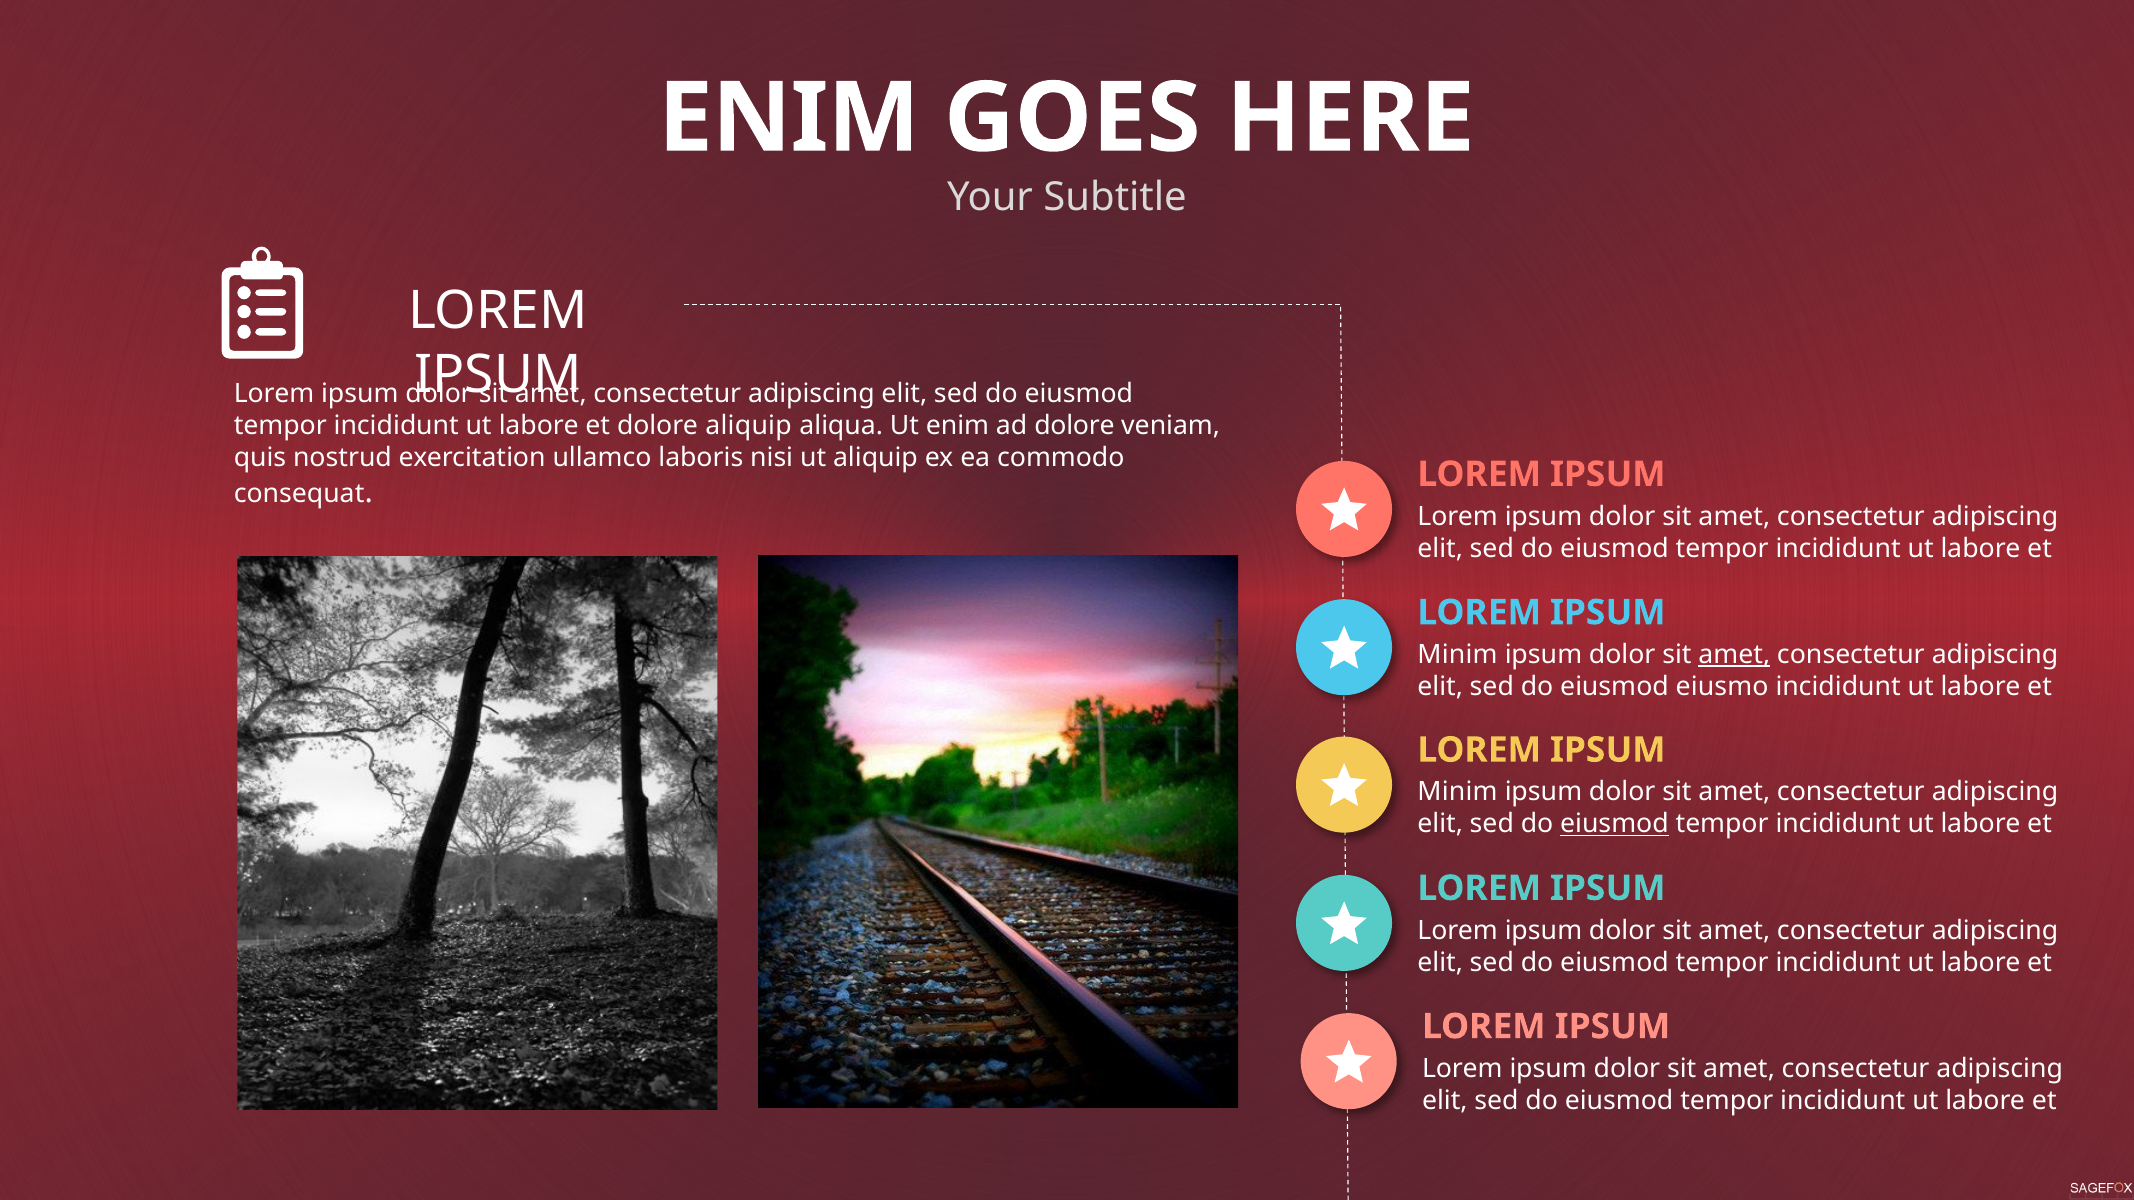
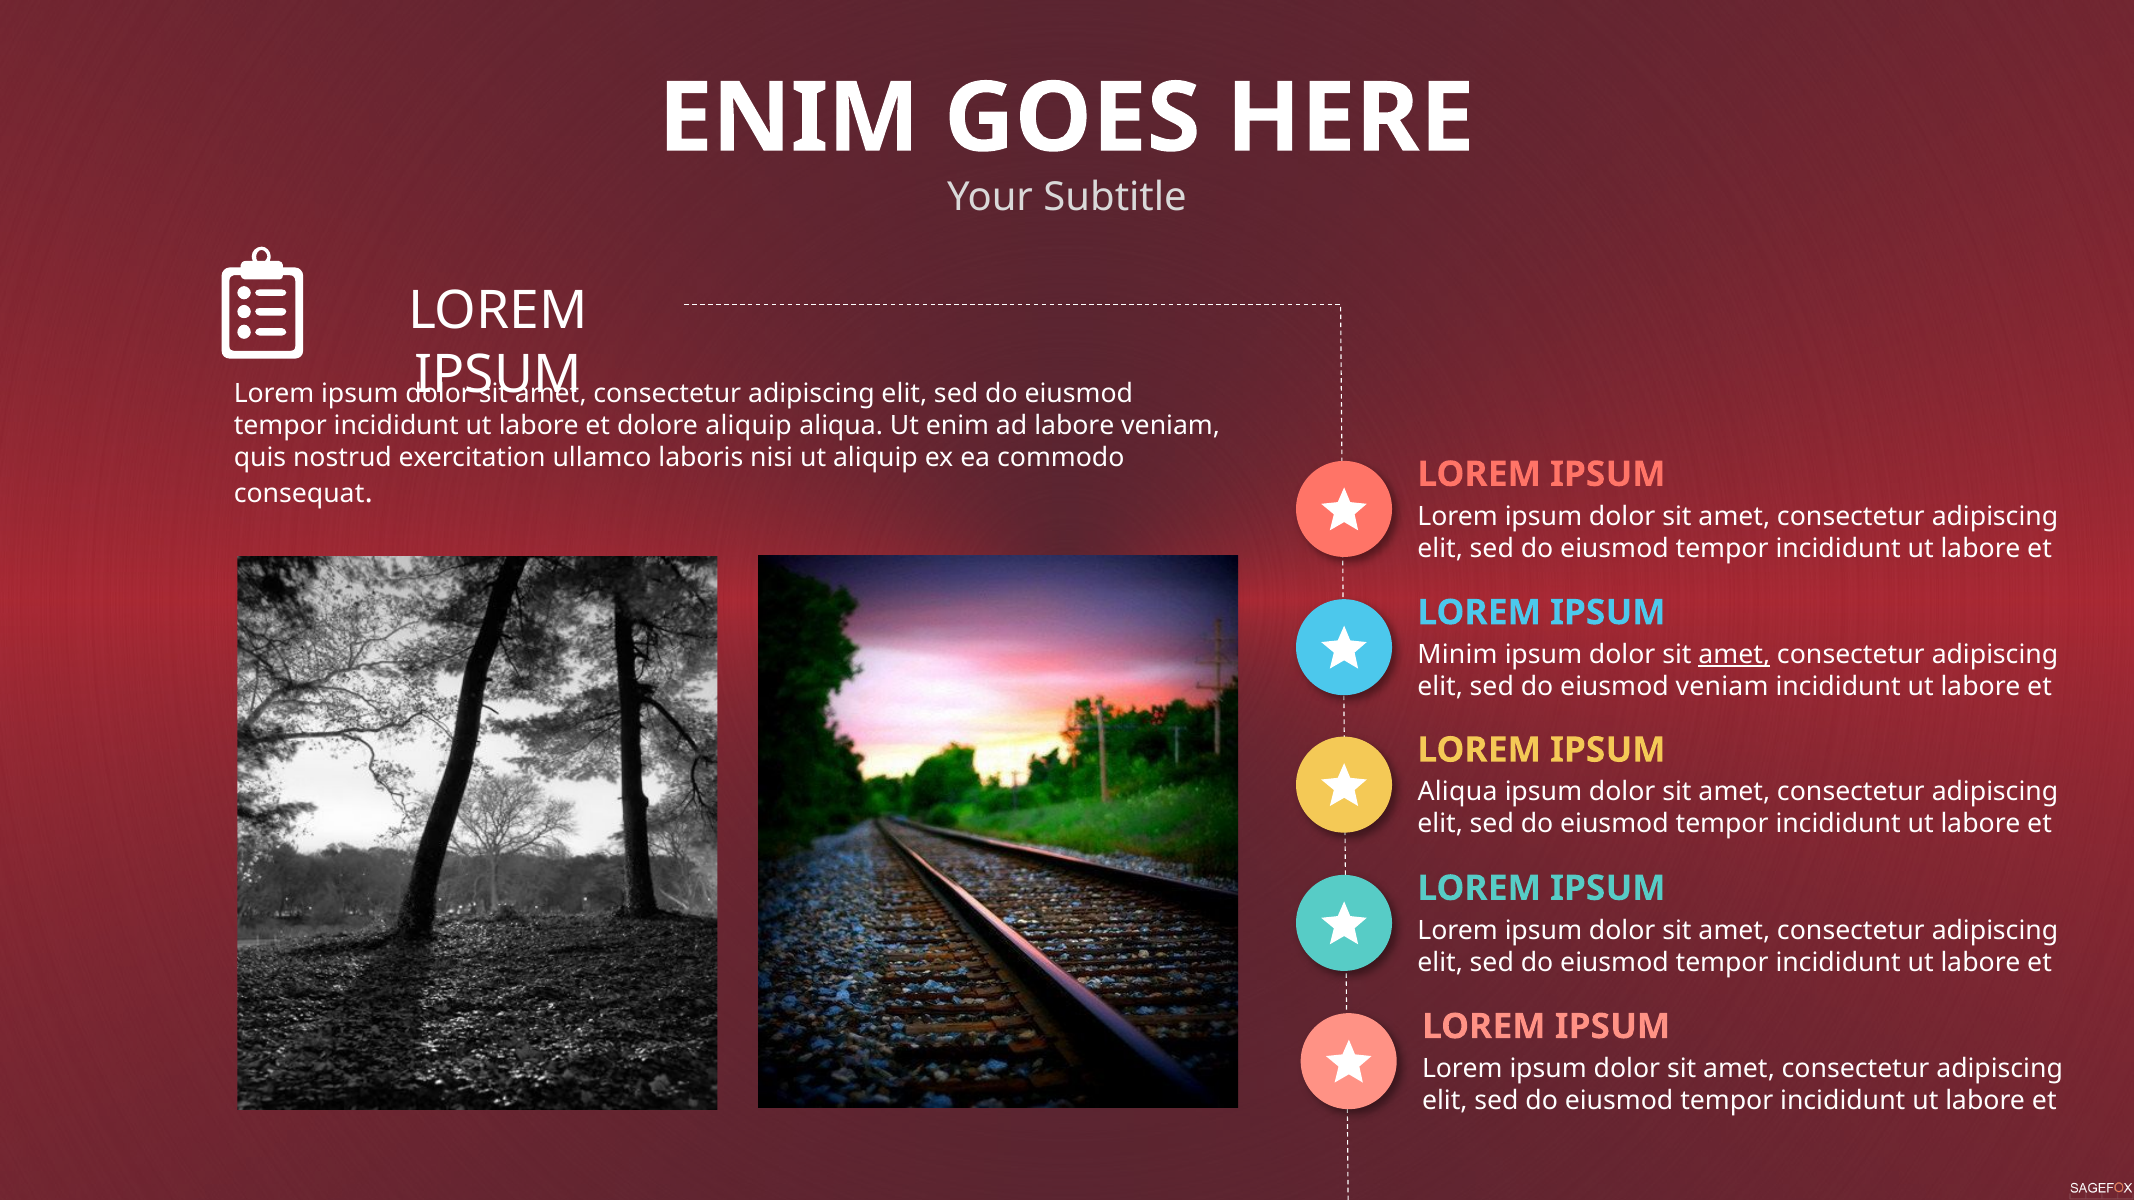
ad dolore: dolore -> labore (1074, 426)
eiusmod eiusmo: eiusmo -> veniam (1722, 687)
Minim: Minim -> Aliqua (1457, 792)
eiusmod underline: present -> none (1614, 824)
